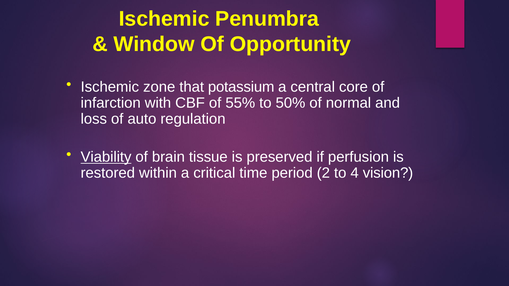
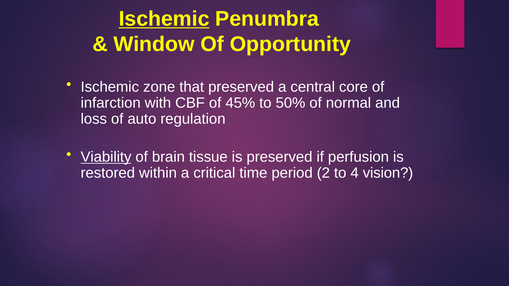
Ischemic underline: none -> present (164, 19)
that potassium: potassium -> preserved (241, 87)
55%: 55% -> 45% (240, 103)
